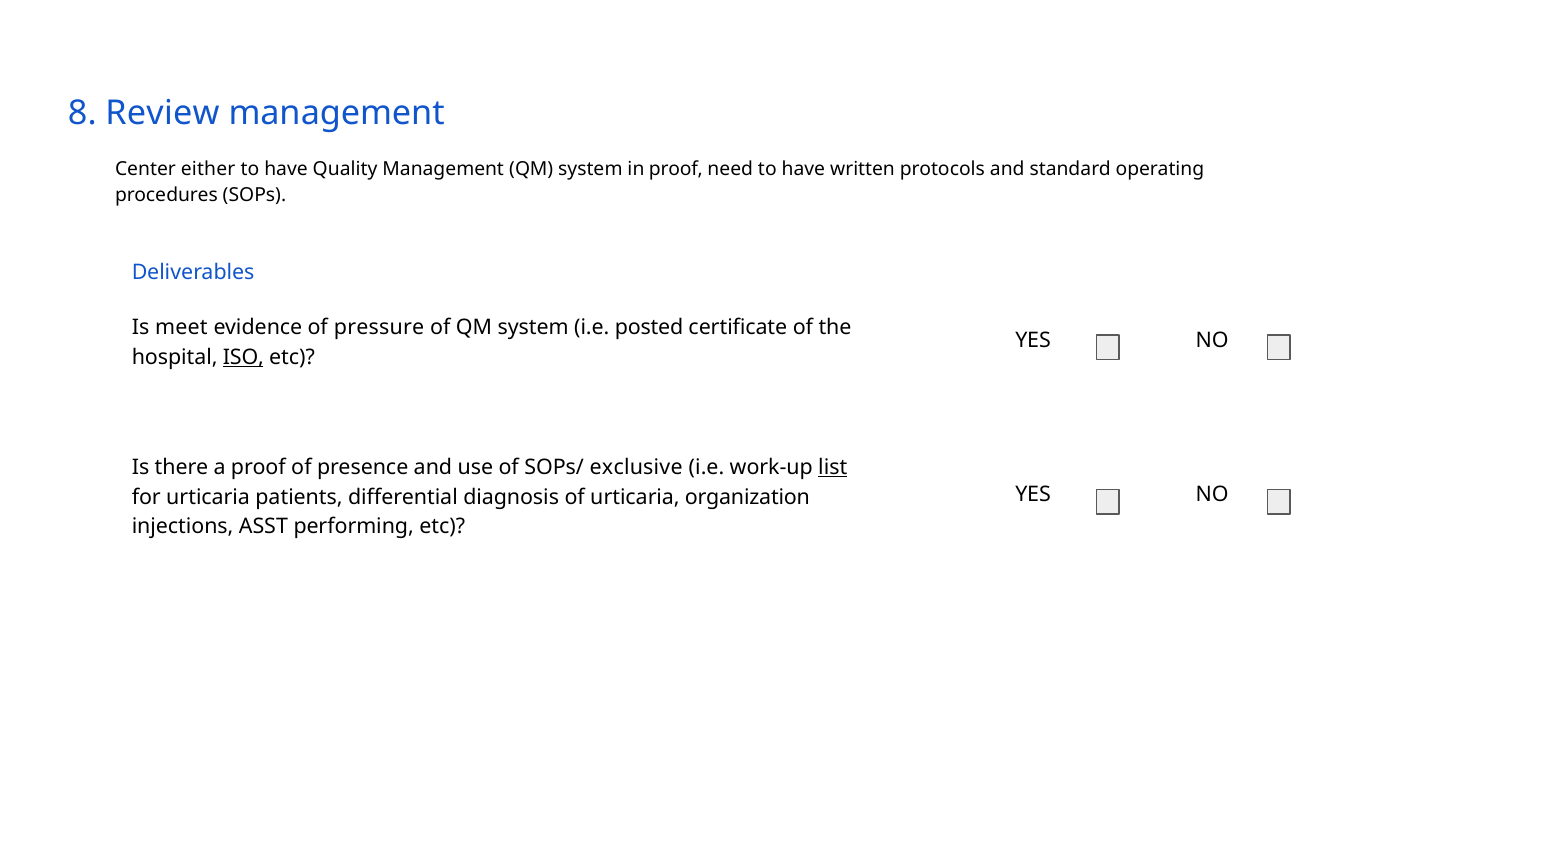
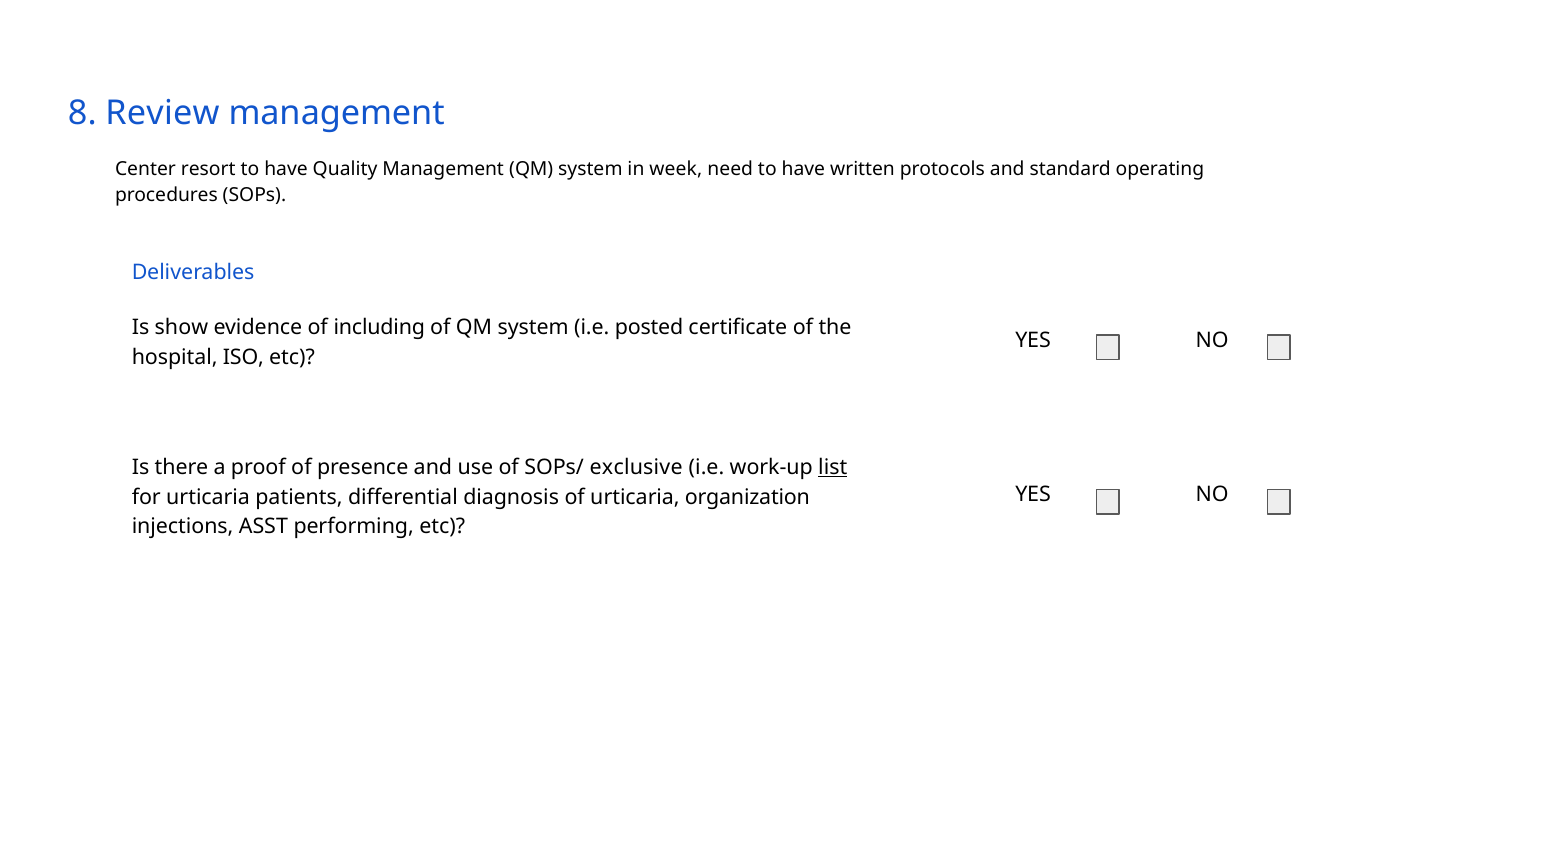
either: either -> resort (208, 169)
in proof: proof -> week (676, 169)
meet: meet -> show (181, 328)
pressure: pressure -> including (379, 328)
ISO underline: present -> none (243, 357)
